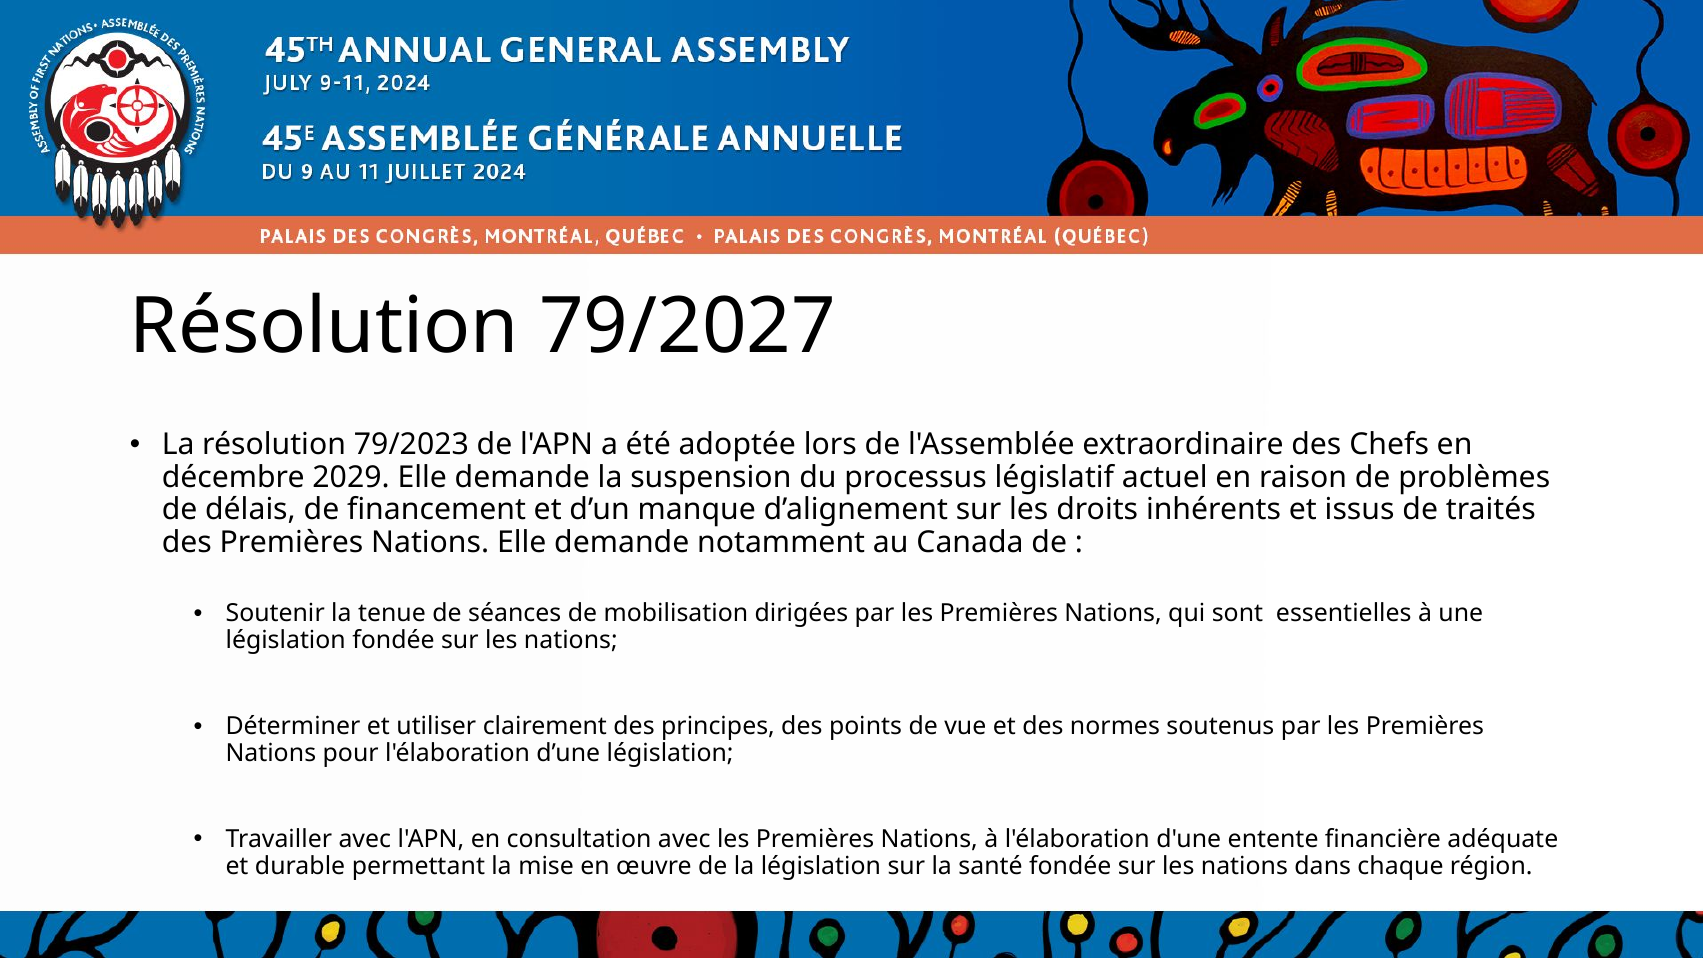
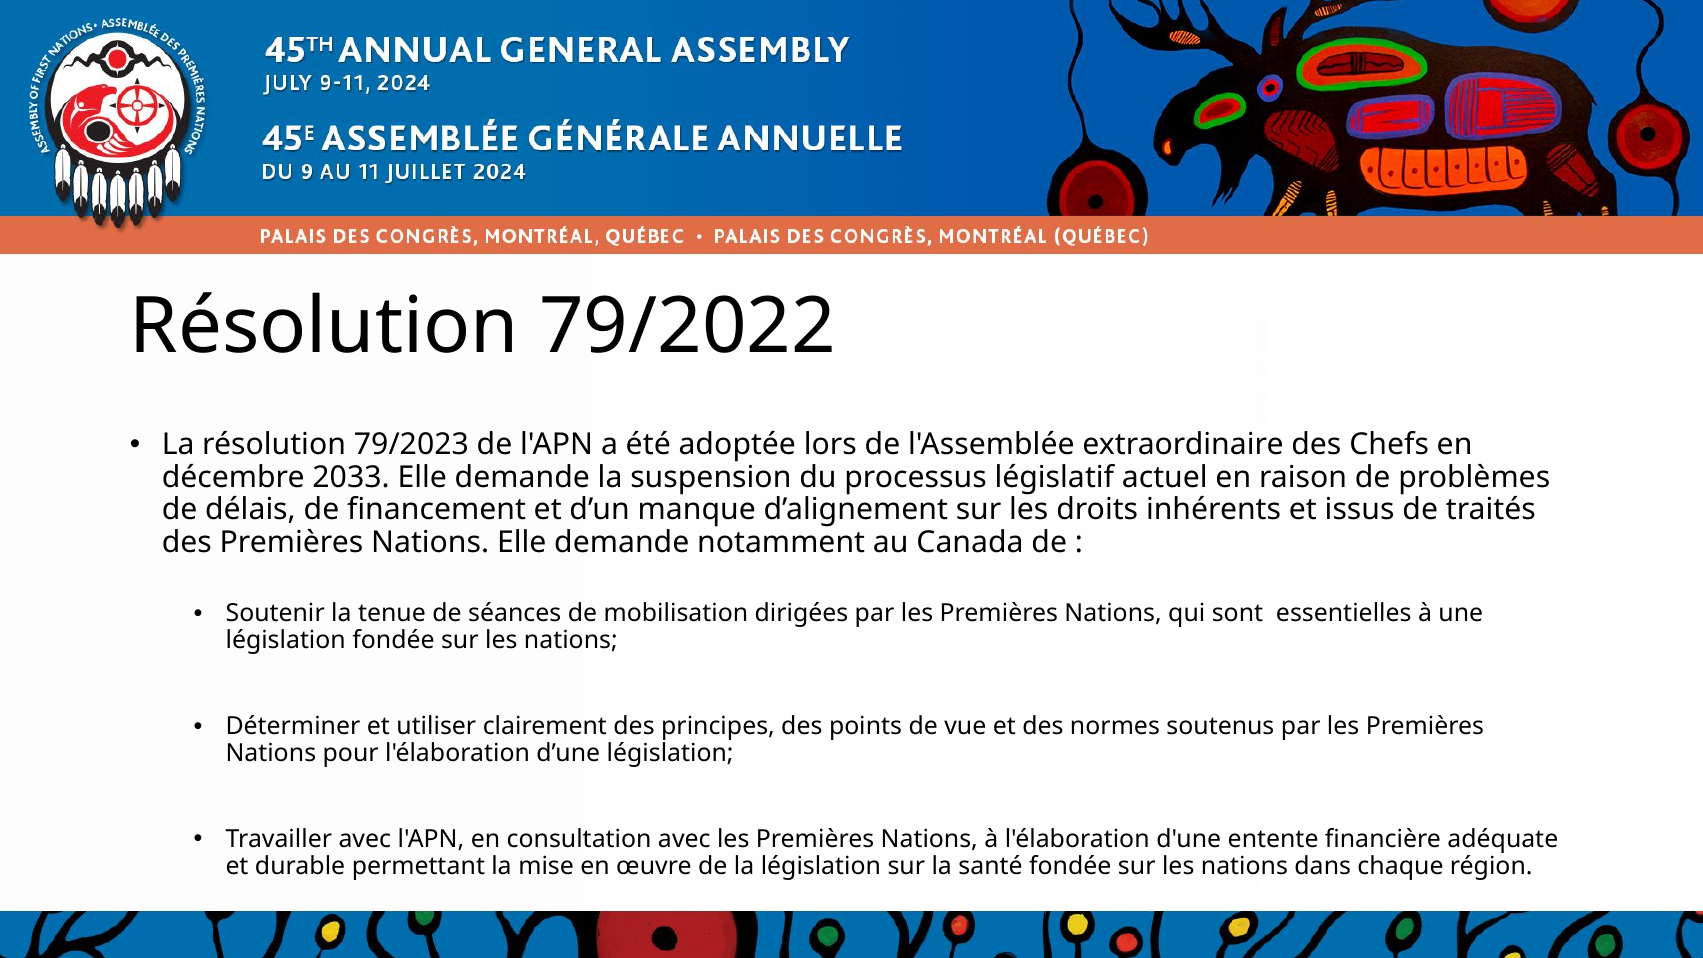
79/2027: 79/2027 -> 79/2022 (688, 327)
2029: 2029 -> 2033 (351, 477)
